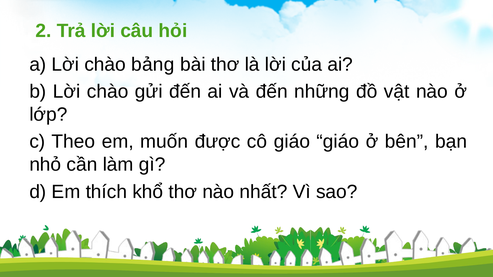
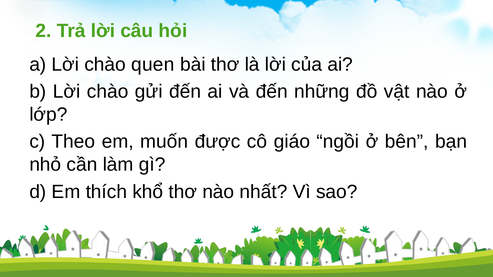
bảng: bảng -> quen (153, 65)
giáo giáo: giáo -> ngồi (338, 142)
